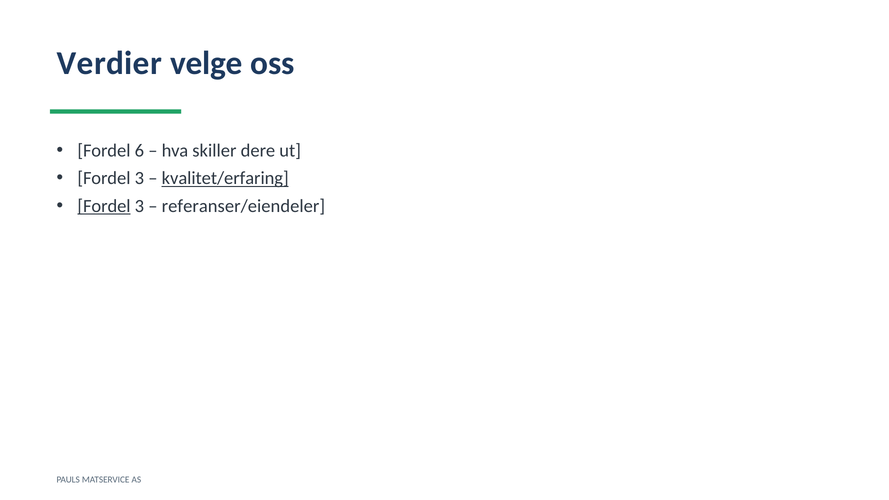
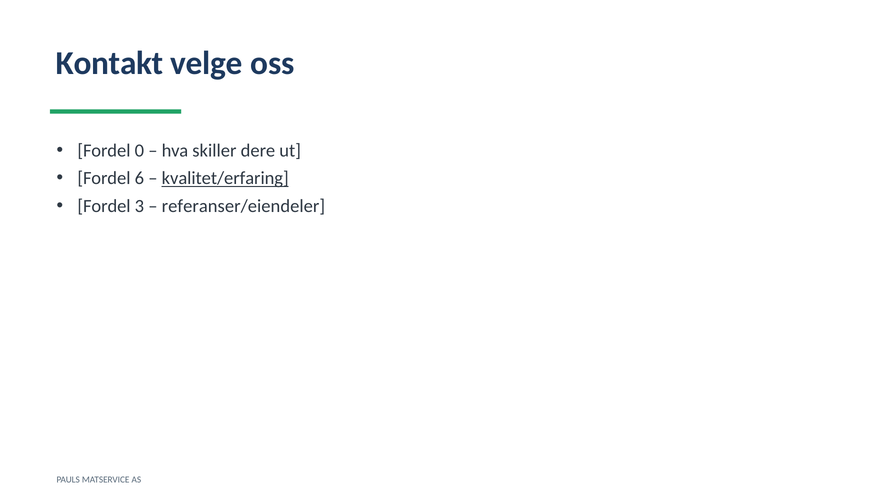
Verdier: Verdier -> Kontakt (110, 63)
6: 6 -> 0 (139, 151)
3: 3 -> 6 (139, 178)
Fordel underline: present -> none (104, 206)
